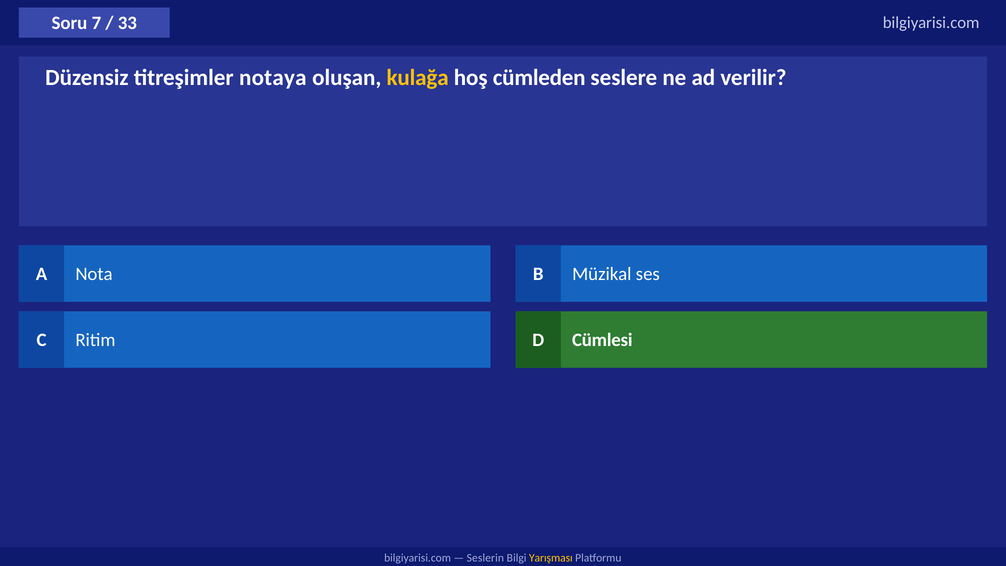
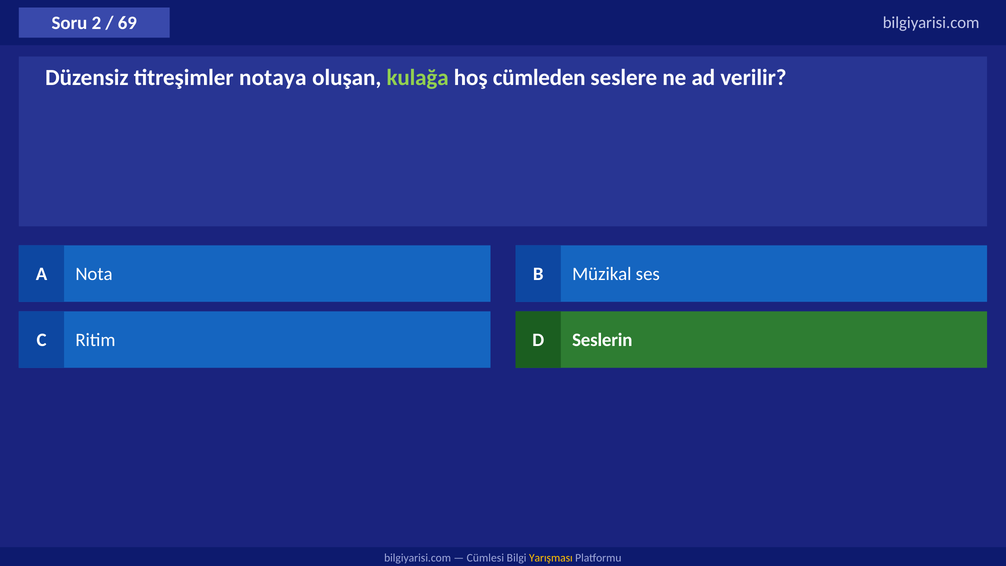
7: 7 -> 2 (96, 23)
33: 33 -> 69 (127, 23)
kulağa colour: yellow -> light green (418, 77)
Cümlesi: Cümlesi -> Seslerin (602, 340)
Seslerin: Seslerin -> Cümlesi (485, 558)
